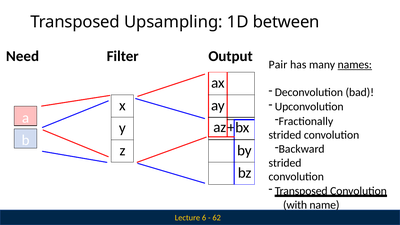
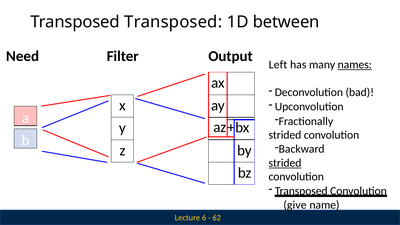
Transposed Upsampling: Upsampling -> Transposed (173, 22)
Pair: Pair -> Left (278, 65)
strided underline: none -> present (285, 163)
with: with -> give (295, 205)
